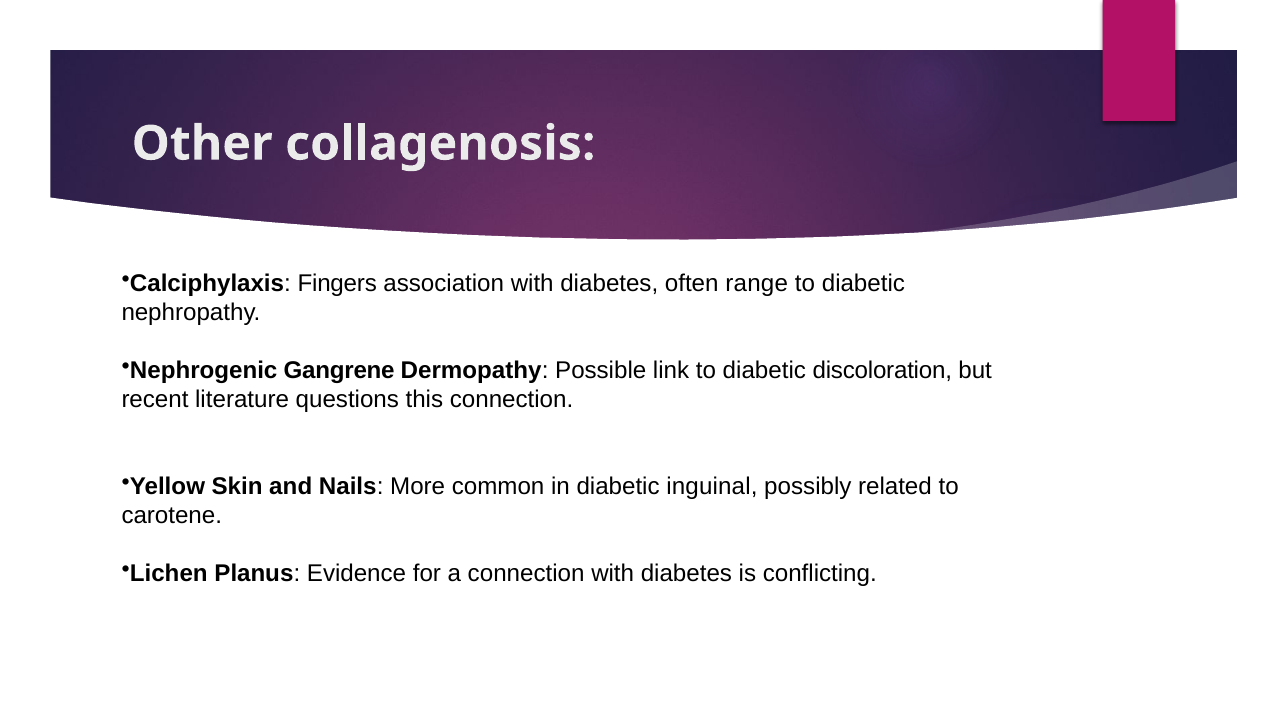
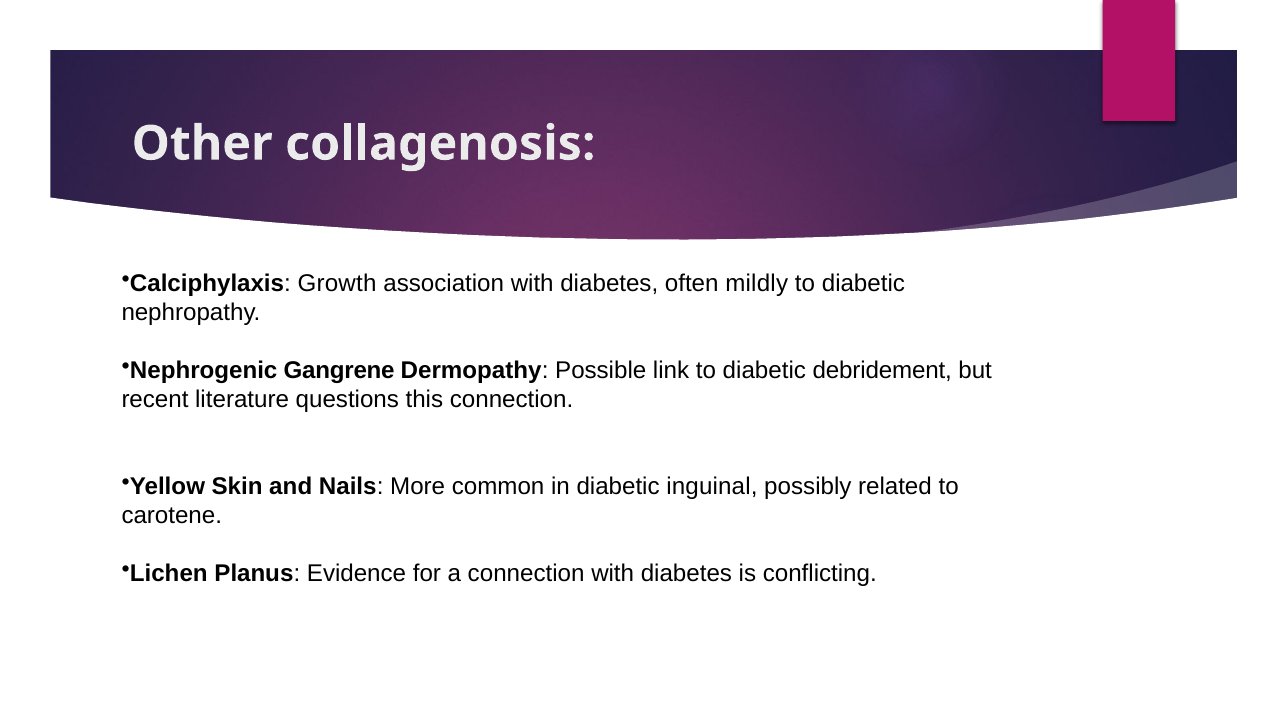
Fingers: Fingers -> Growth (337, 283)
range: range -> mildly (757, 283)
discoloration: discoloration -> debridement (882, 370)
